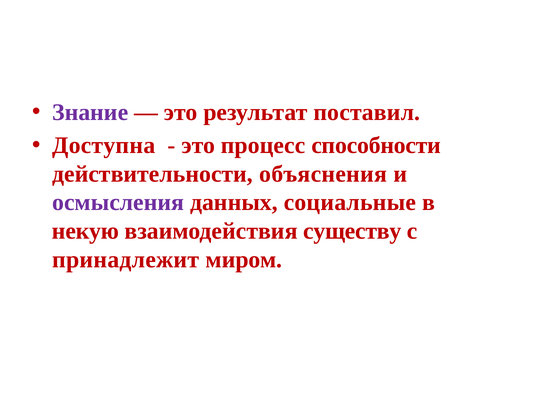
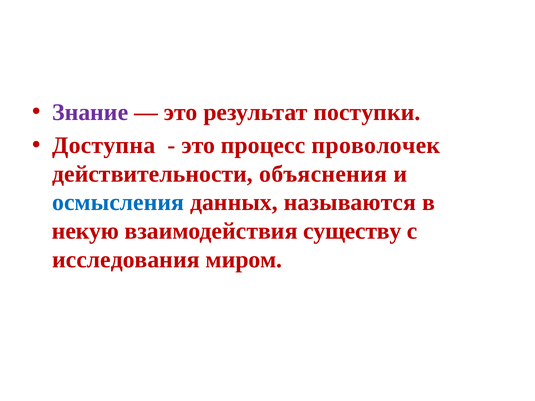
поставил: поставил -> поступки (367, 112)
способности: способности -> проволочек (376, 146)
осмысления colour: purple -> blue (118, 203)
социальные: социальные -> называются (350, 203)
принадлежит: принадлежит -> исследования (126, 260)
